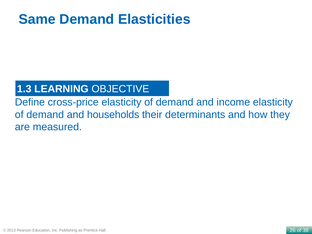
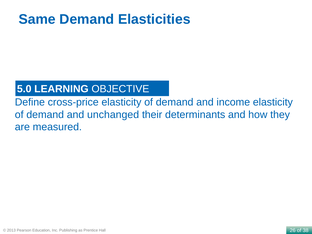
1.3: 1.3 -> 5.0 (24, 89)
households: households -> unchanged (113, 115)
